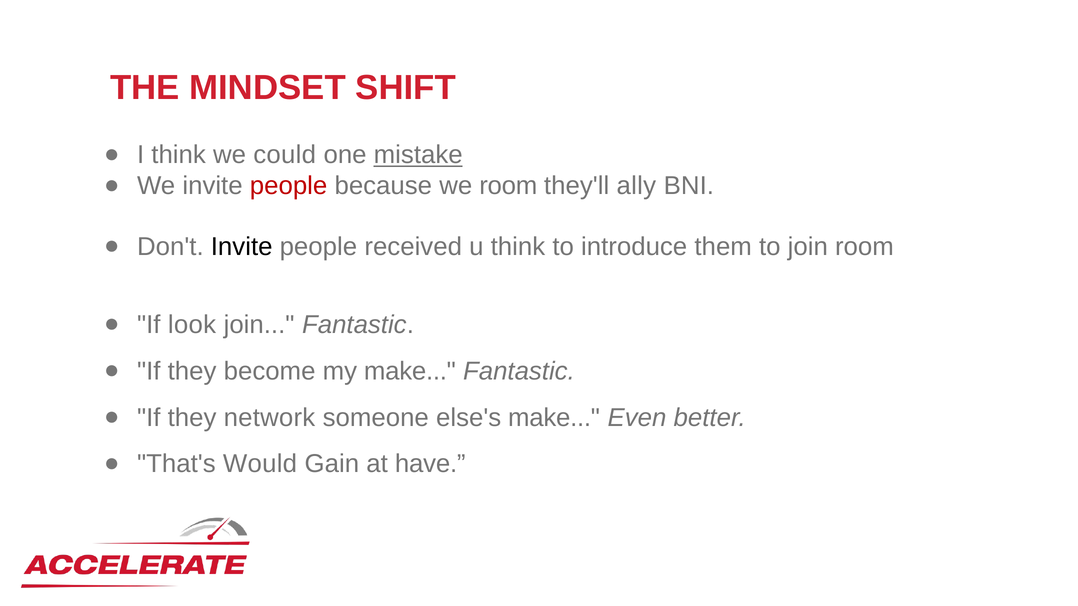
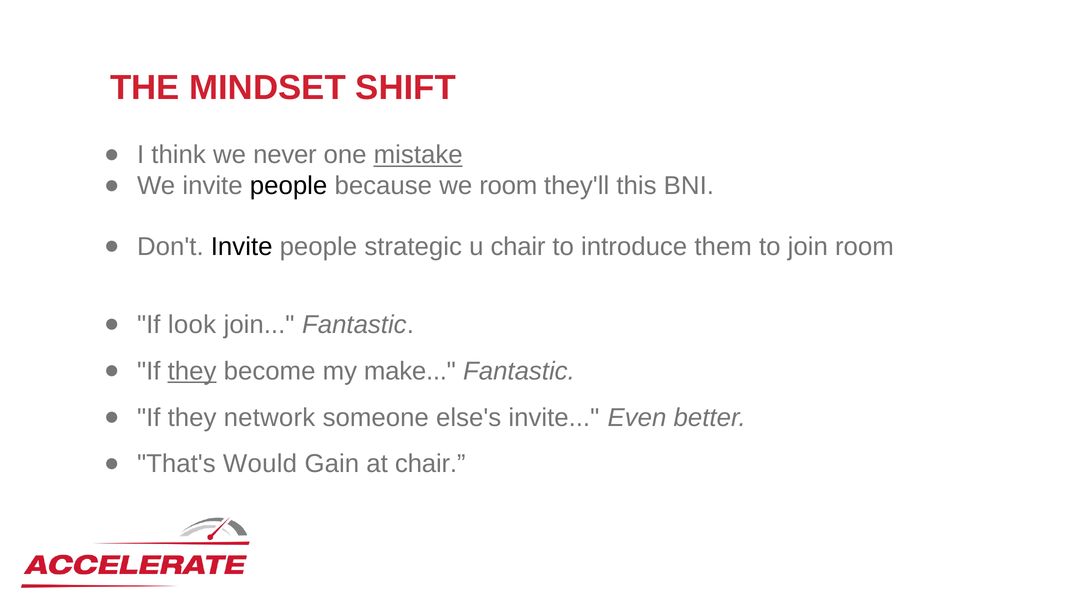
could: could -> never (285, 155)
people colour: red -> black (289, 186)
ally: ally -> this (636, 186)
received: received -> strategic (413, 247)
u think: think -> chair (518, 247)
they underline: none -> present (192, 371)
else's make: make -> invite (554, 418)
at have: have -> chair (430, 464)
